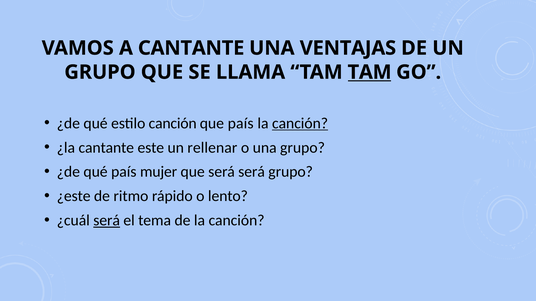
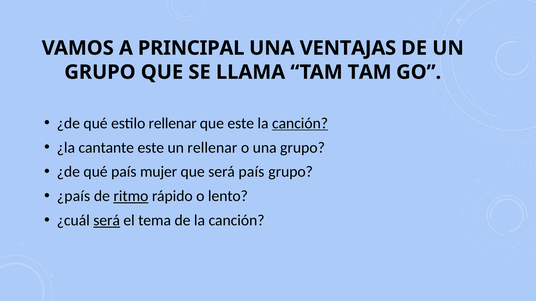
A CANTANTE: CANTANTE -> PRINCIPAL (191, 48)
TAM underline: present -> none (370, 72)
estilo canción: canción -> rellenar (173, 124)
que país: país -> este (241, 124)
será será: será -> país (251, 172)
¿este: ¿este -> ¿país (74, 196)
ritmo underline: none -> present (131, 196)
